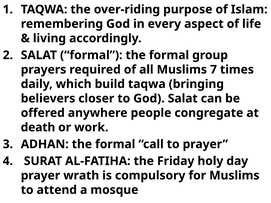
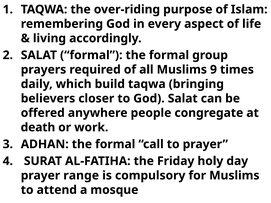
7: 7 -> 9 (213, 70)
wrath: wrath -> range (81, 176)
